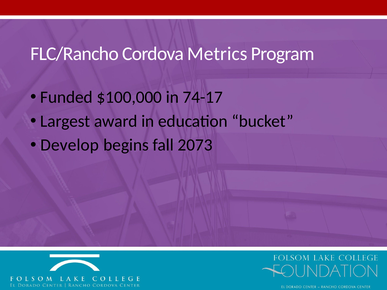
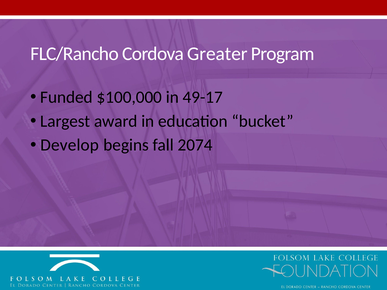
Metrics: Metrics -> Greater (217, 54)
74-17: 74-17 -> 49-17 (203, 97)
2073: 2073 -> 2074 (195, 145)
